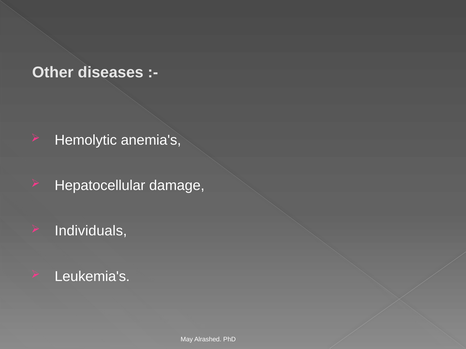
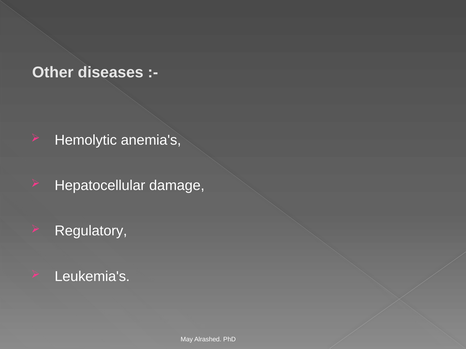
Individuals: Individuals -> Regulatory (91, 231)
